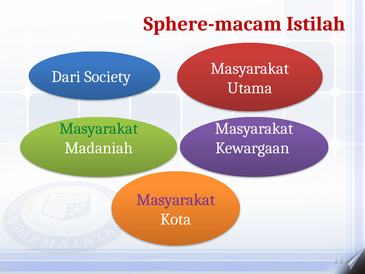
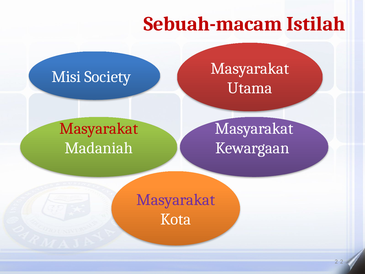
Sphere-macam: Sphere-macam -> Sebuah-macam (213, 24)
Dari: Dari -> Misi (66, 77)
Masyarakat colour: green -> red (99, 129)
